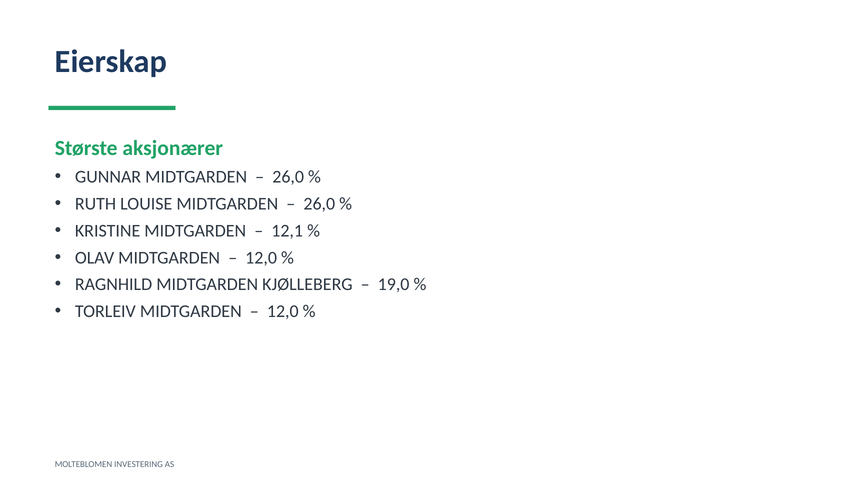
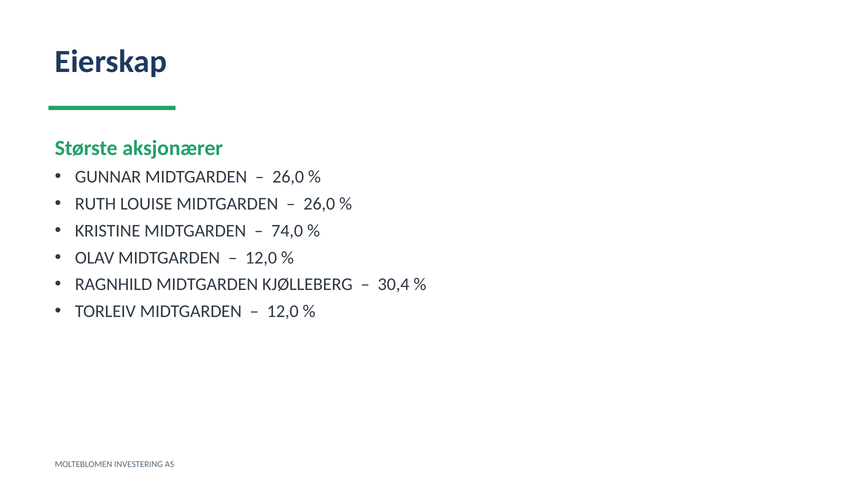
12,1: 12,1 -> 74,0 (287, 231)
19,0: 19,0 -> 30,4 (394, 285)
